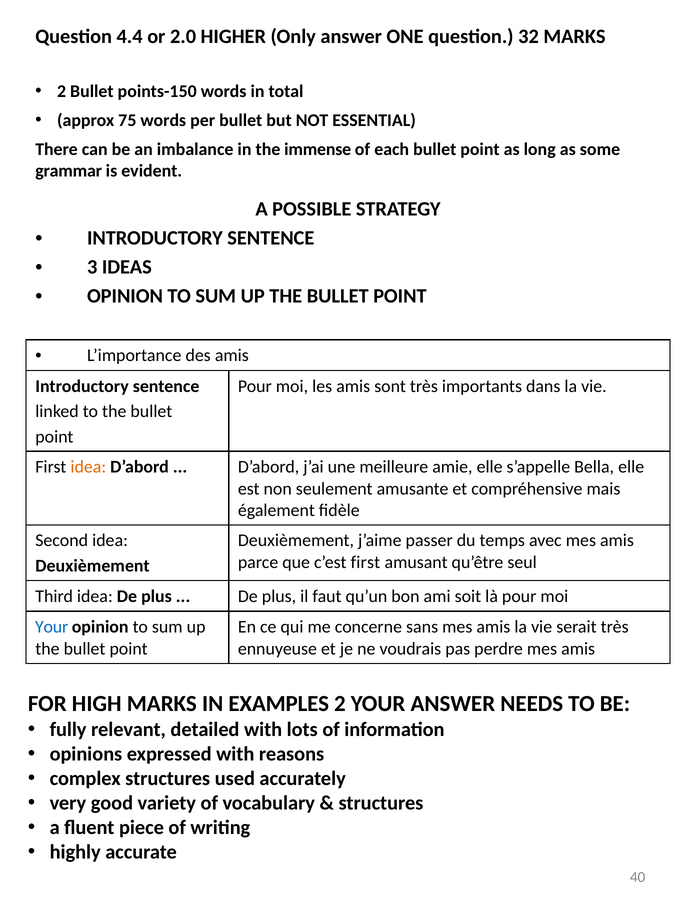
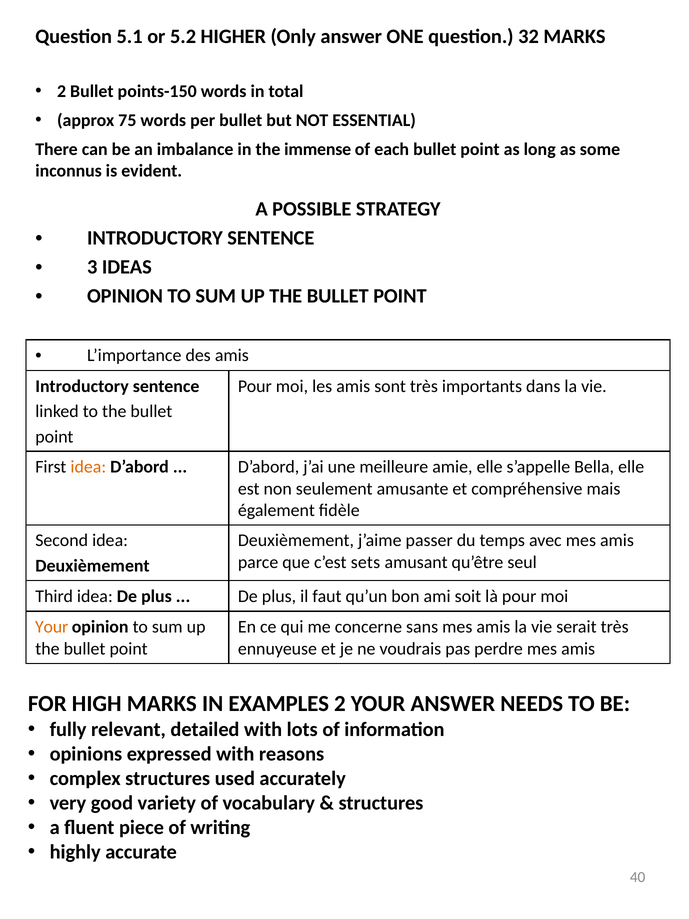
4.4: 4.4 -> 5.1 (130, 36)
2.0: 2.0 -> 5.2 (183, 36)
grammar: grammar -> inconnus (69, 171)
c’est first: first -> sets (365, 562)
Your colour: blue -> orange (52, 627)
